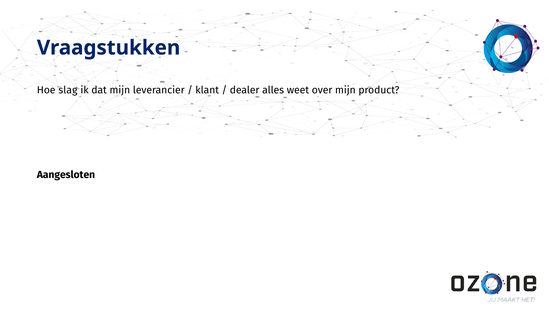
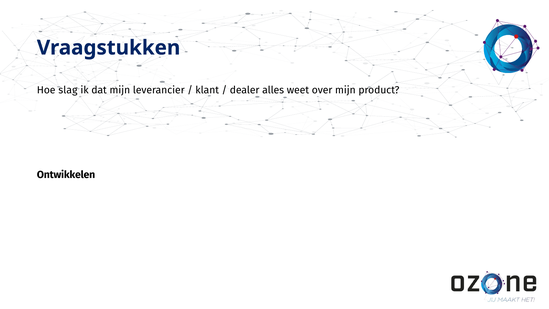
Aangesloten: Aangesloten -> Ontwikkelen (66, 175)
